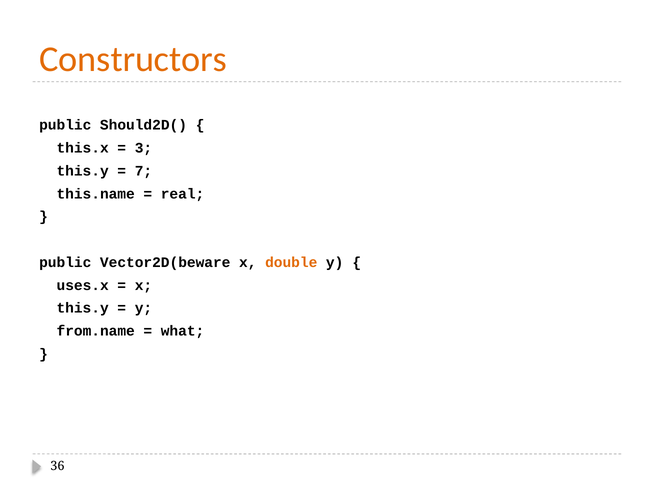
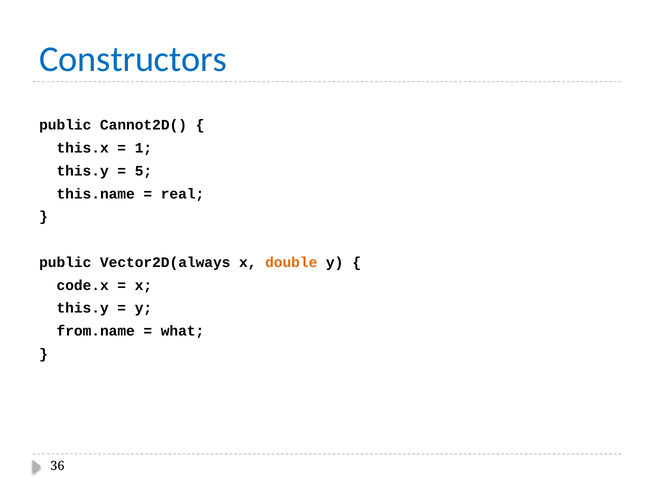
Constructors colour: orange -> blue (133, 59)
Should2D(: Should2D( -> Cannot2D( (144, 125)
3: 3 -> 1 (143, 148)
7: 7 -> 5 (143, 171)
Vector2D(beware: Vector2D(beware -> Vector2D(always (165, 263)
uses.x: uses.x -> code.x (83, 286)
